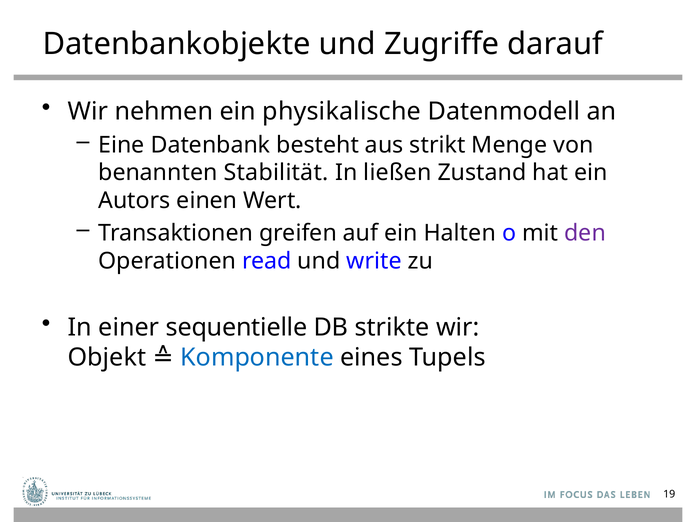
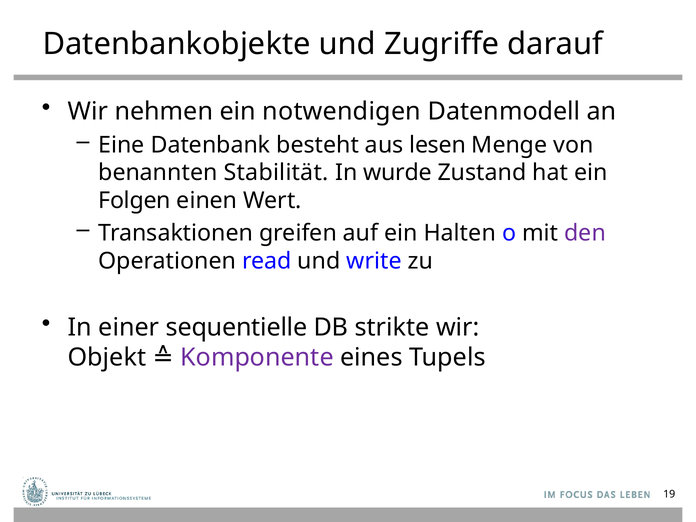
physikalische: physikalische -> notwendigen (342, 111)
strikt: strikt -> lesen (438, 145)
ließen: ließen -> wurde (398, 173)
Autors: Autors -> Folgen (135, 201)
Komponente colour: blue -> purple (257, 358)
